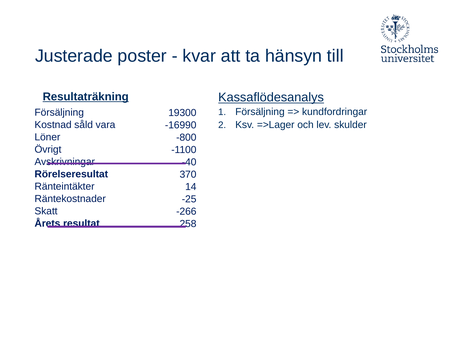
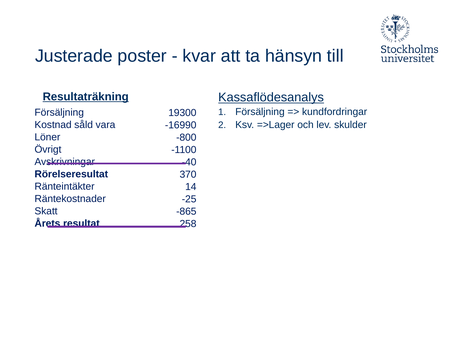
-266: -266 -> -865 (186, 212)
